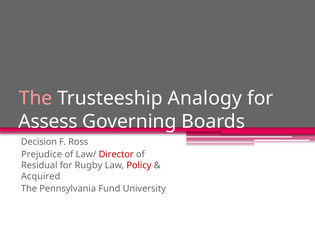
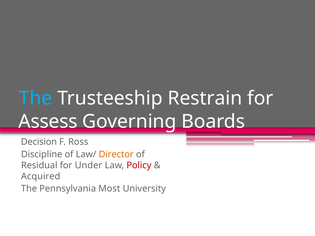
The colour: pink -> light blue (36, 98)
Analogy: Analogy -> Restrain (205, 98)
Prejudice: Prejudice -> Discipline (42, 154)
Director colour: red -> orange (116, 154)
Rugby: Rugby -> Under (89, 165)
Fund: Fund -> Most (109, 189)
